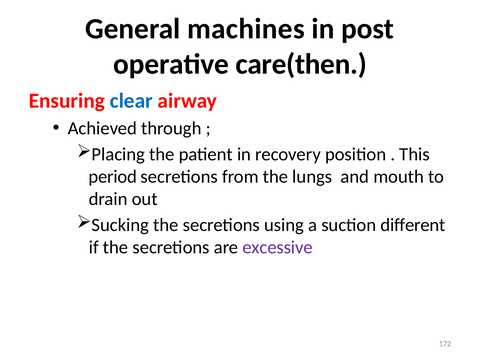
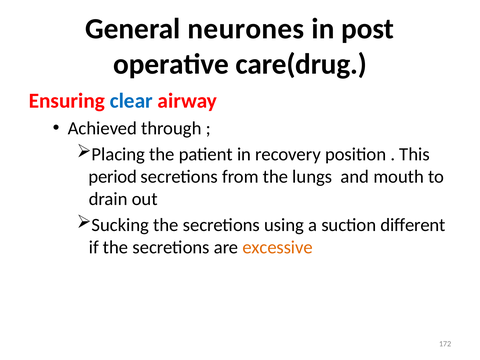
machines: machines -> neurones (246, 29)
care(then: care(then -> care(drug (301, 64)
excessive colour: purple -> orange (278, 248)
